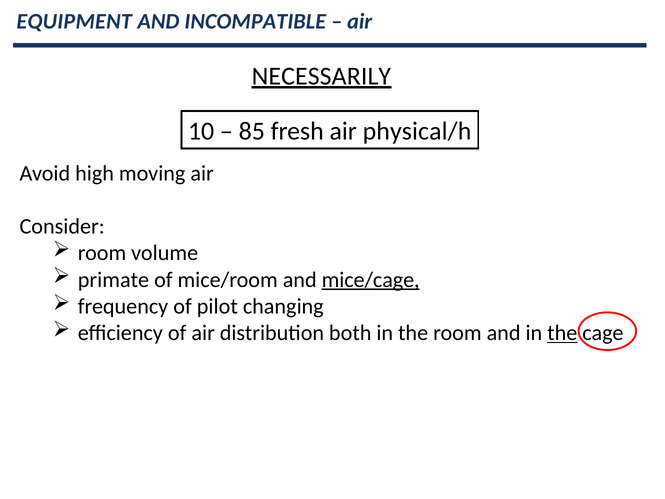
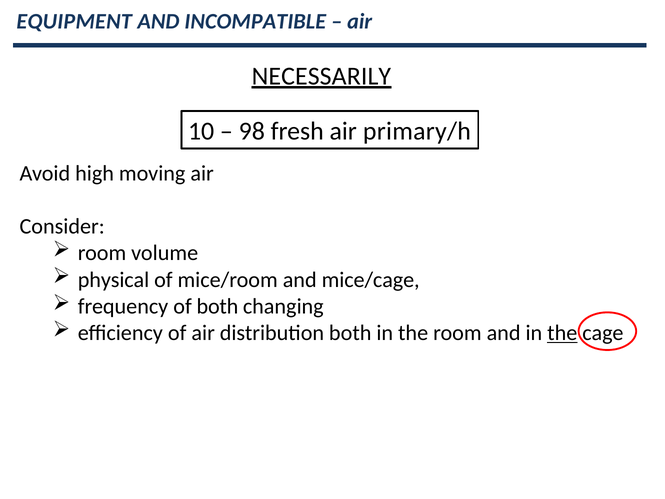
85: 85 -> 98 (252, 131)
physical/h: physical/h -> primary/h (417, 131)
primate: primate -> physical (114, 280)
mice/cage underline: present -> none (371, 280)
of pilot: pilot -> both (217, 306)
